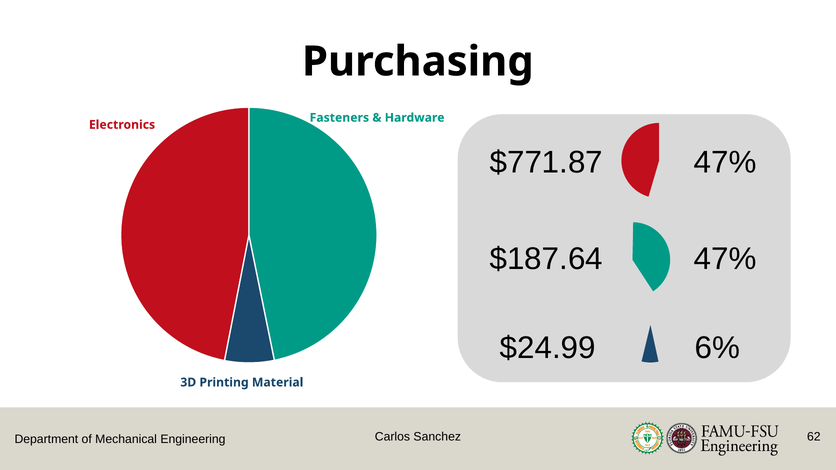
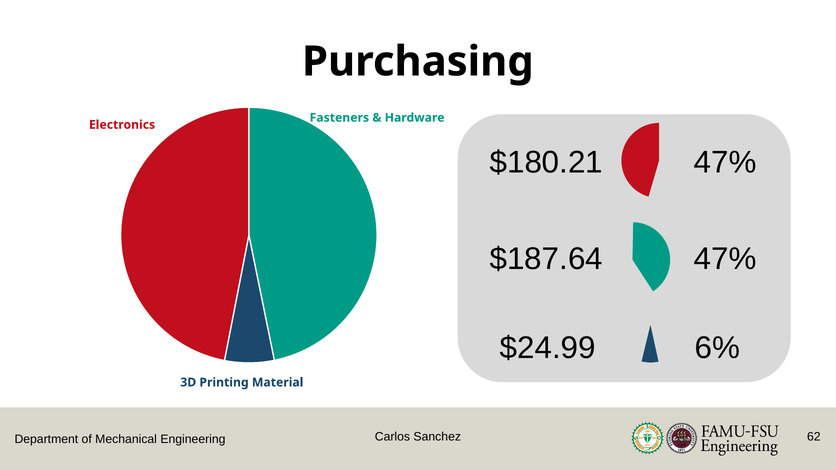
$771.87: $771.87 -> $180.21 (546, 163)
